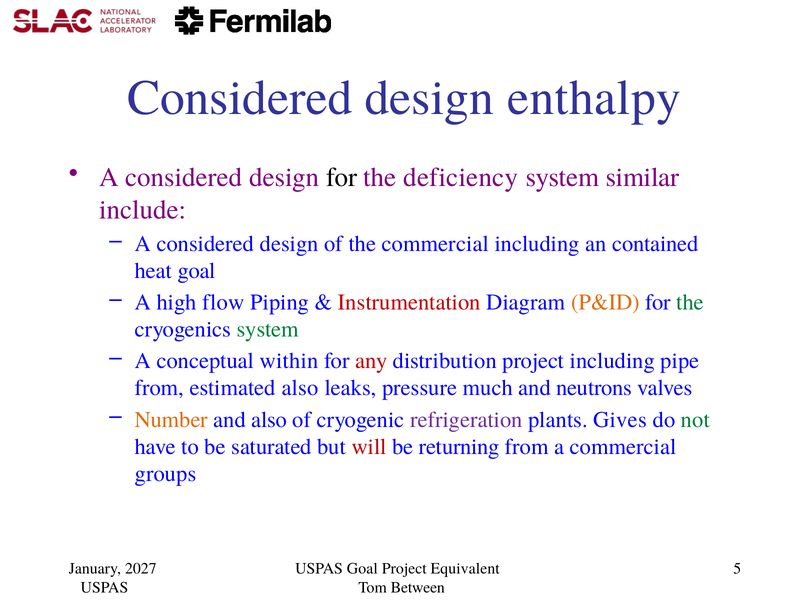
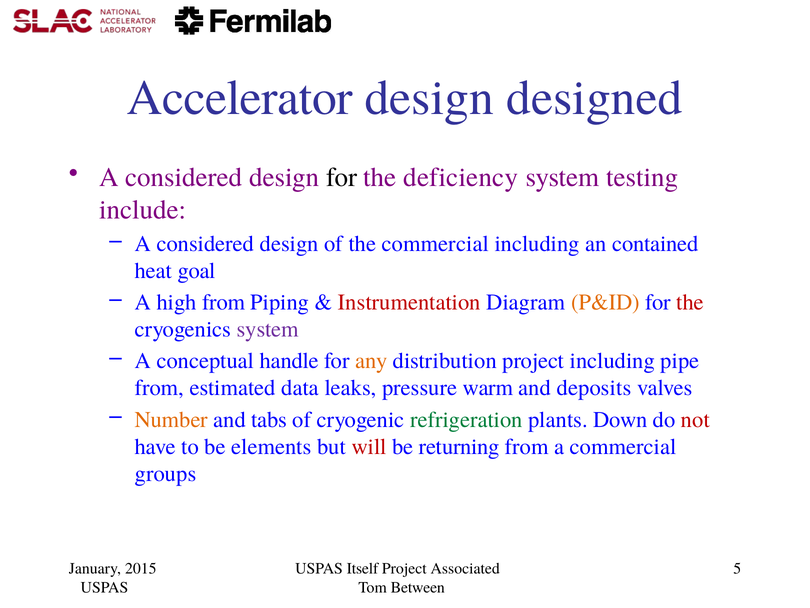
Considered: Considered -> Accelerator (240, 98)
enthalpy: enthalpy -> designed (594, 98)
similar: similar -> testing (642, 177)
high flow: flow -> from (224, 302)
the colour: green -> red (690, 302)
system colour: green -> purple (268, 329)
within: within -> handle (289, 361)
any colour: red -> orange (371, 361)
estimated also: also -> data (300, 388)
much: much -> warm (488, 388)
neutrons: neutrons -> deposits (594, 388)
and also: also -> tabs (269, 419)
refrigeration colour: purple -> green (466, 419)
Gives: Gives -> Down (620, 419)
not colour: green -> red (695, 419)
saturated: saturated -> elements (271, 446)
2027: 2027 -> 2015 (141, 568)
USPAS Goal: Goal -> Itself (362, 568)
Equivalent: Equivalent -> Associated (465, 568)
